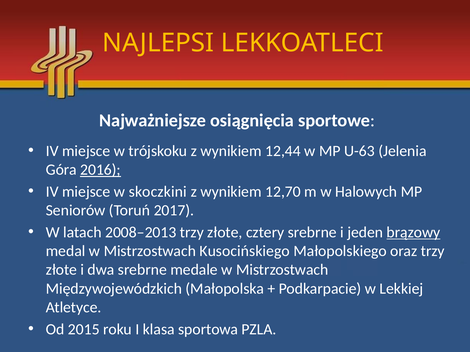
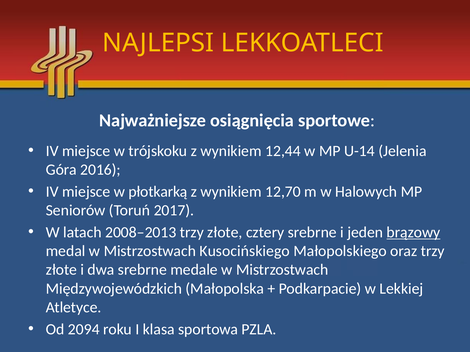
U-63: U-63 -> U-14 (359, 151)
2016 underline: present -> none (100, 170)
skoczkini: skoczkini -> płotkarką (158, 192)
2015: 2015 -> 2094 (84, 330)
